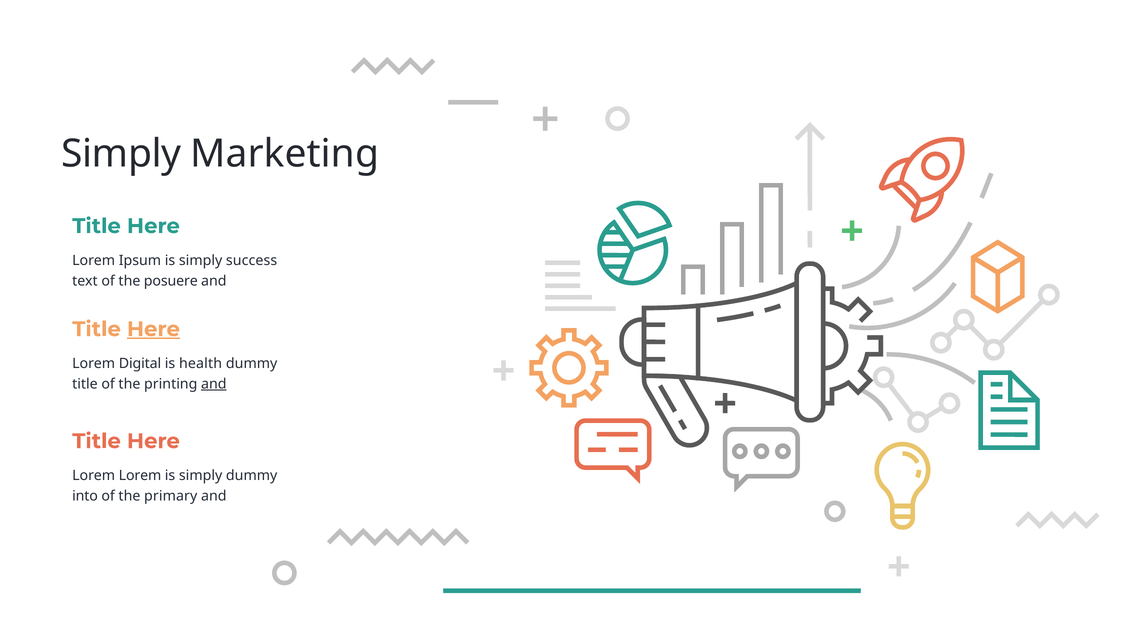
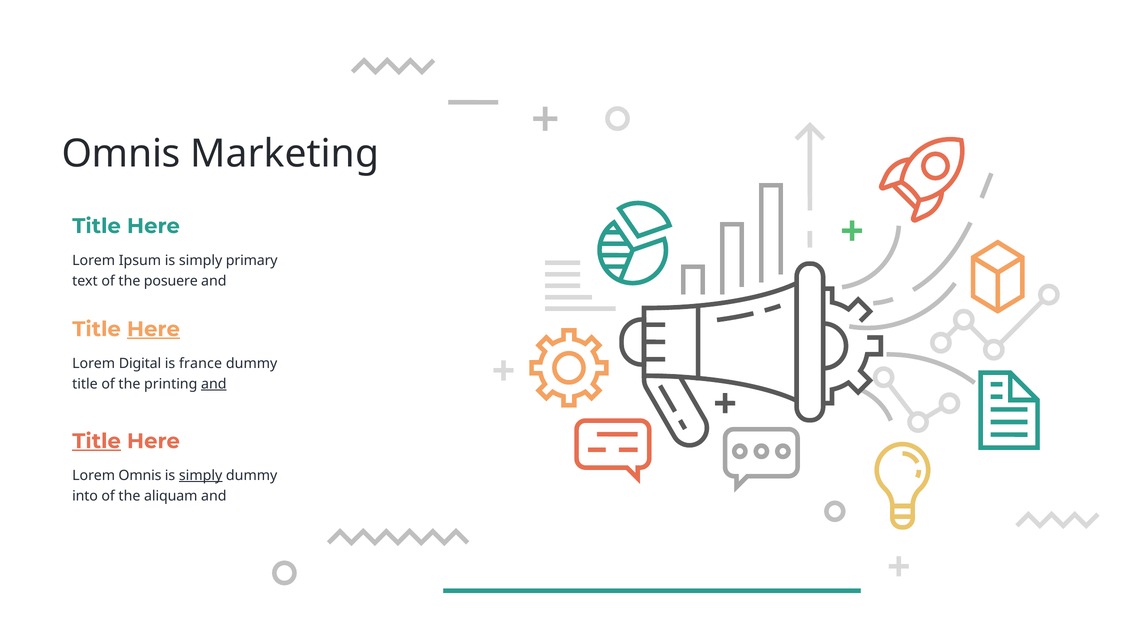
Simply: Simply -> Omnis (121, 154)
success: success -> primary (252, 260)
health: health -> france (201, 364)
Title underline: none -> present (97, 441)
Lorem Lorem: Lorem -> Omnis (140, 475)
simply underline: none -> present (201, 475)
primary: primary -> aliquam (171, 496)
